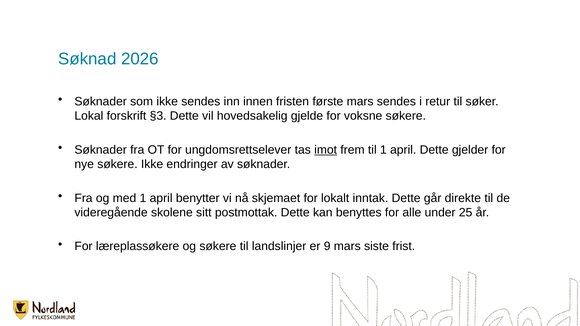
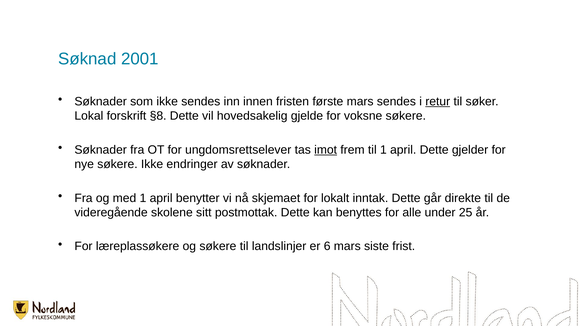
2026: 2026 -> 2001 (140, 59)
retur underline: none -> present (438, 101)
§3: §3 -> §8 (158, 116)
9: 9 -> 6 (327, 247)
